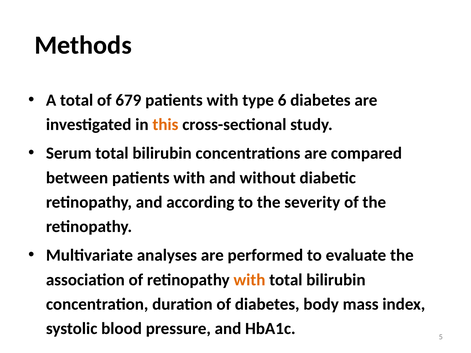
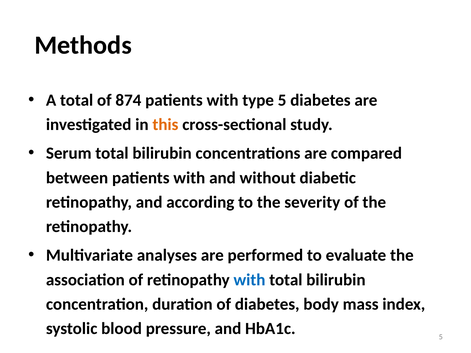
679: 679 -> 874 (128, 100)
type 6: 6 -> 5 (282, 100)
with colour: orange -> blue (249, 280)
